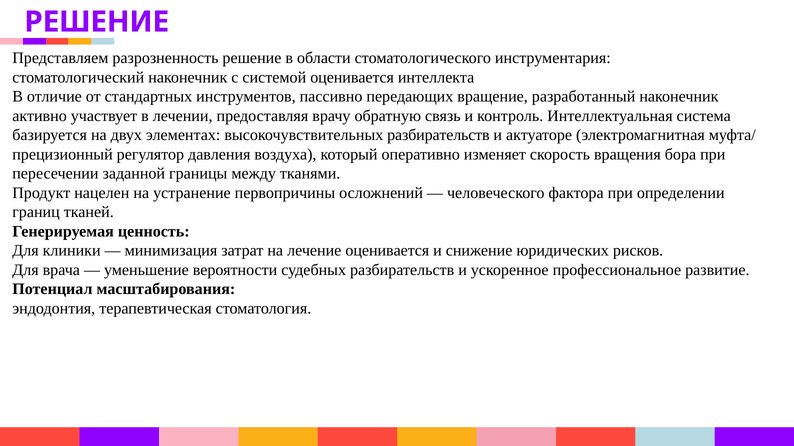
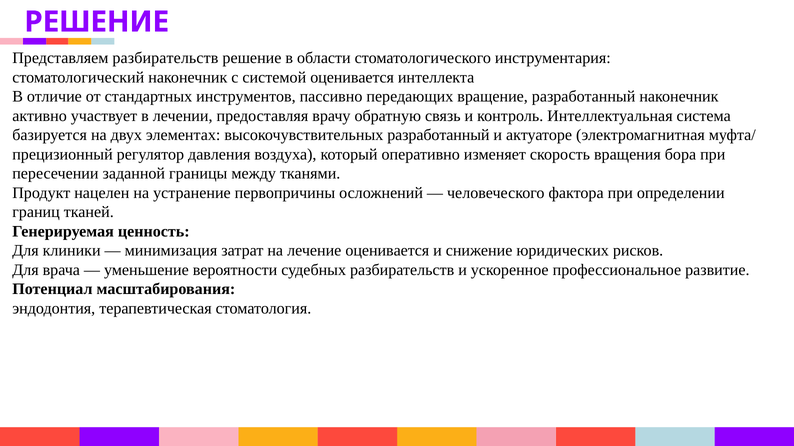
Представляем разрозненность: разрозненность -> разбирательств (165, 58)
высокочувствительных разбирательств: разбирательств -> разработанный (438, 135)
